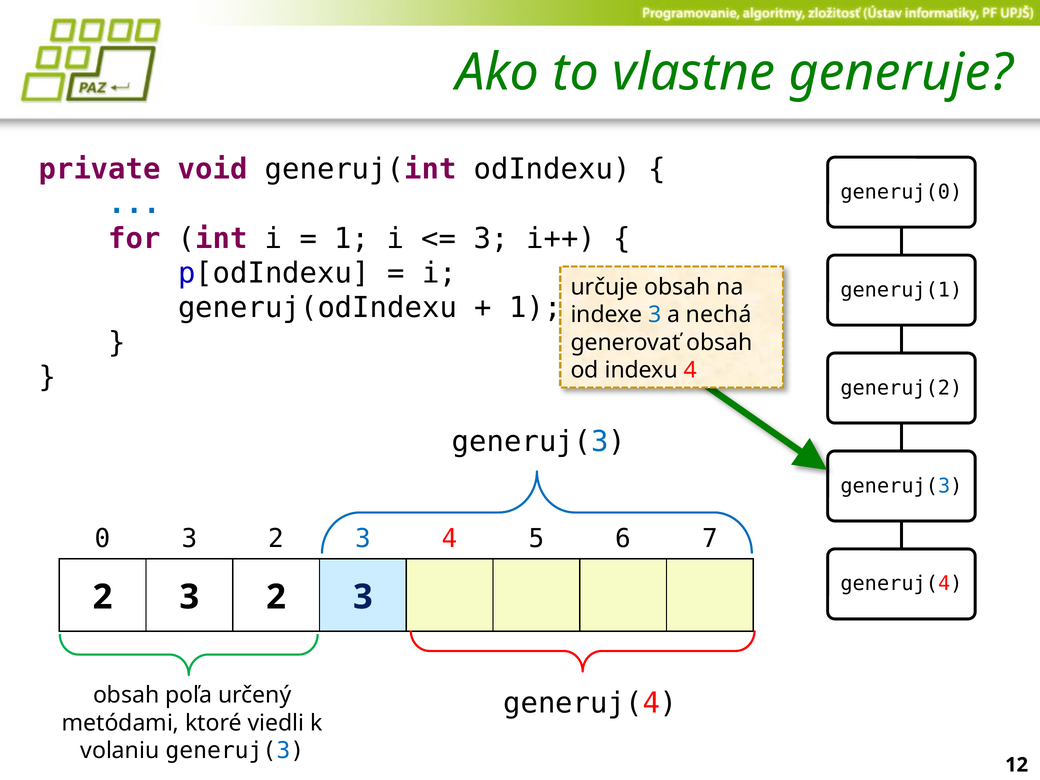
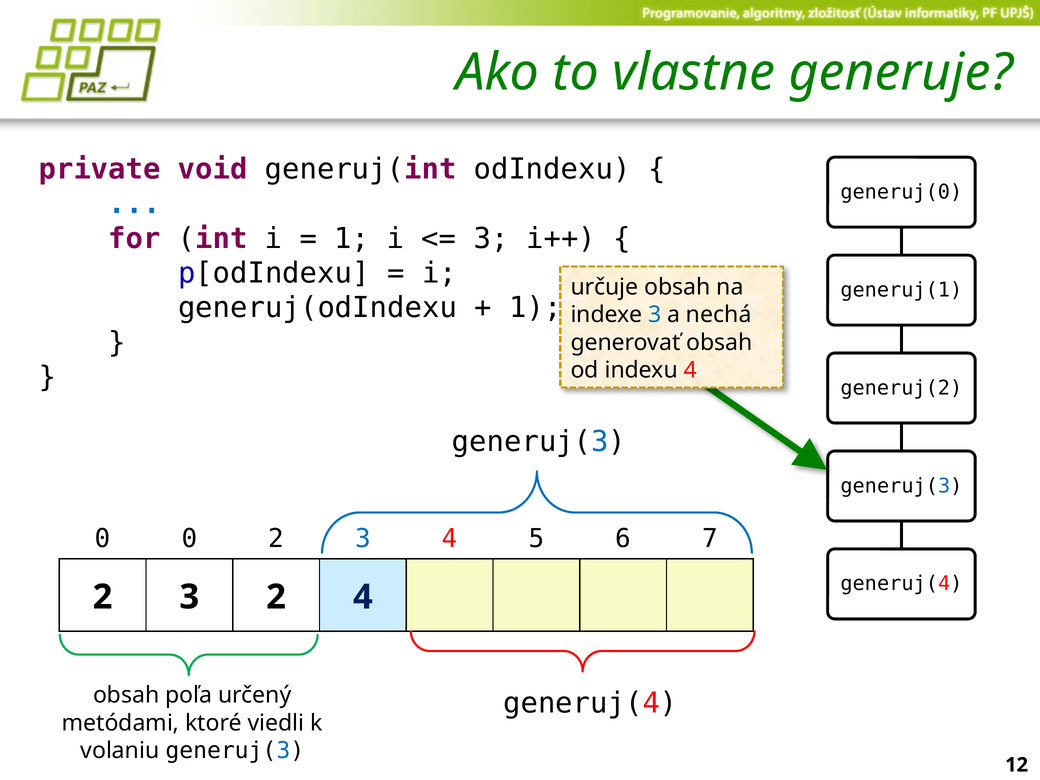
0 3: 3 -> 0 (189, 539)
2 3 2 3: 3 -> 4 (363, 597)
